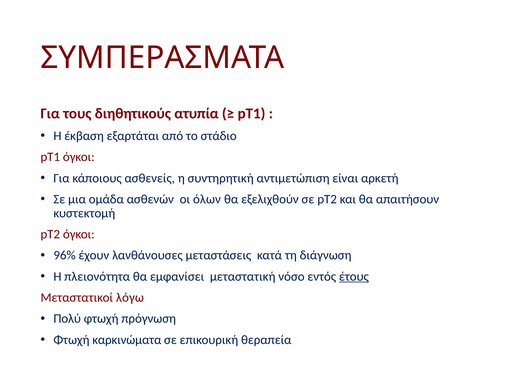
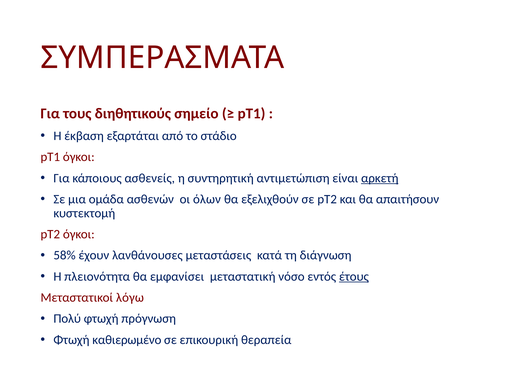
ατυπία: ατυπία -> σημείο (196, 113)
αρκετή underline: none -> present (380, 178)
96%: 96% -> 58% (65, 255)
καρκινώματα: καρκινώματα -> καθιερωμένο (127, 339)
